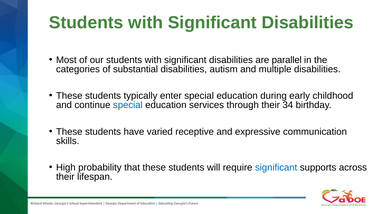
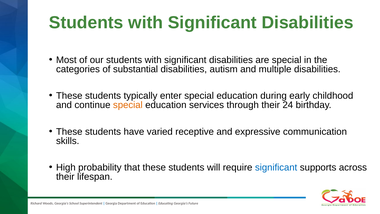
are parallel: parallel -> special (287, 60)
special colour: blue -> orange (128, 105)
34: 34 -> 24 (288, 105)
